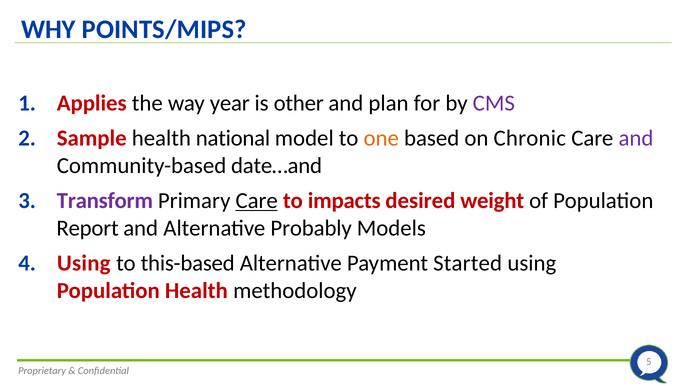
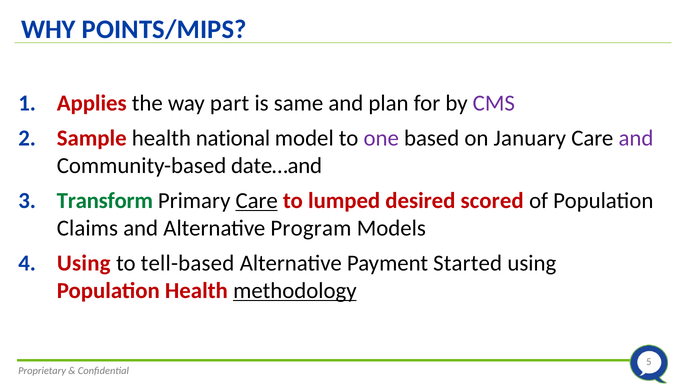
year: year -> part (230, 103)
other: other -> same (299, 103)
one colour: orange -> purple (381, 138)
Chronic: Chronic -> January (530, 138)
Transform colour: purple -> green (105, 200)
impacts: impacts -> lumped (344, 200)
weight: weight -> scored (492, 200)
Report: Report -> Claims (87, 228)
Probably: Probably -> Program (311, 228)
this-based: this-based -> tell-based (188, 263)
methodology underline: none -> present (295, 290)
